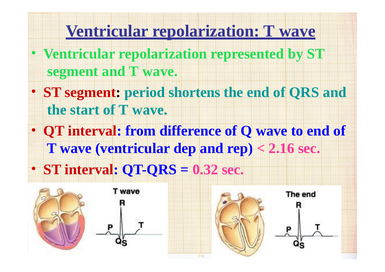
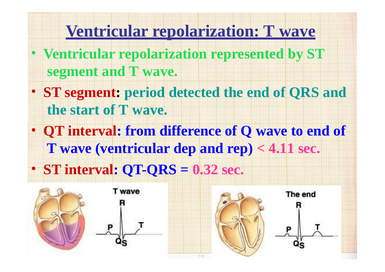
shortens: shortens -> detected (194, 92)
2.16: 2.16 -> 4.11 (282, 149)
